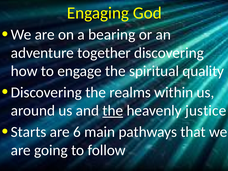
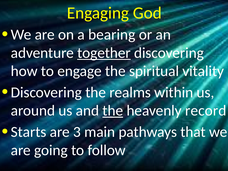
together underline: none -> present (104, 53)
quality: quality -> vitality (203, 71)
justice: justice -> record (206, 111)
6: 6 -> 3 (77, 132)
